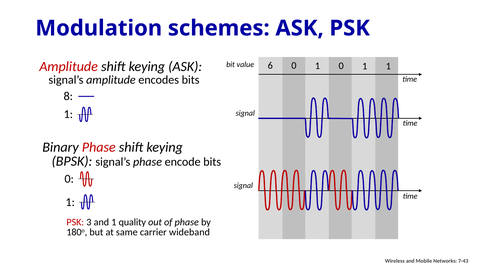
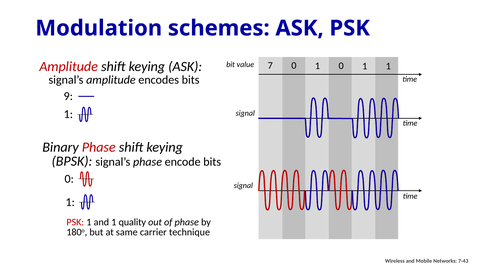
6: 6 -> 7 (270, 66)
8: 8 -> 9 (68, 96)
PSK 3: 3 -> 1 (89, 223)
wideband: wideband -> technique (190, 233)
